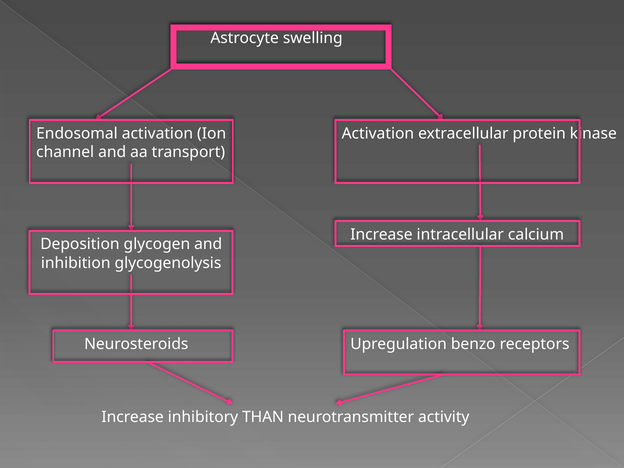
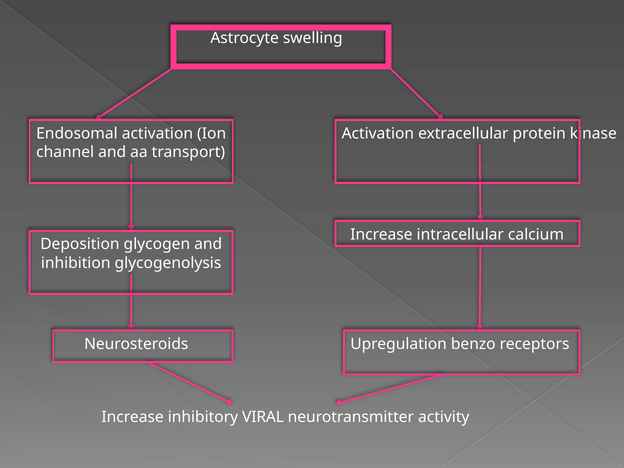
THAN: THAN -> VIRAL (263, 417)
